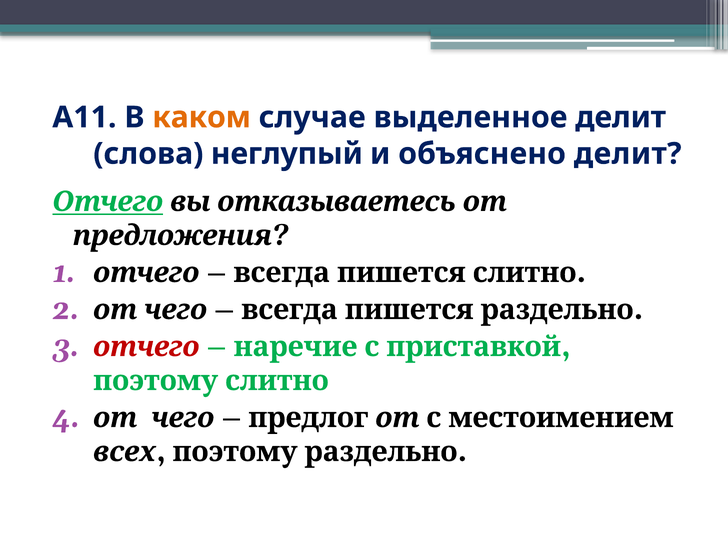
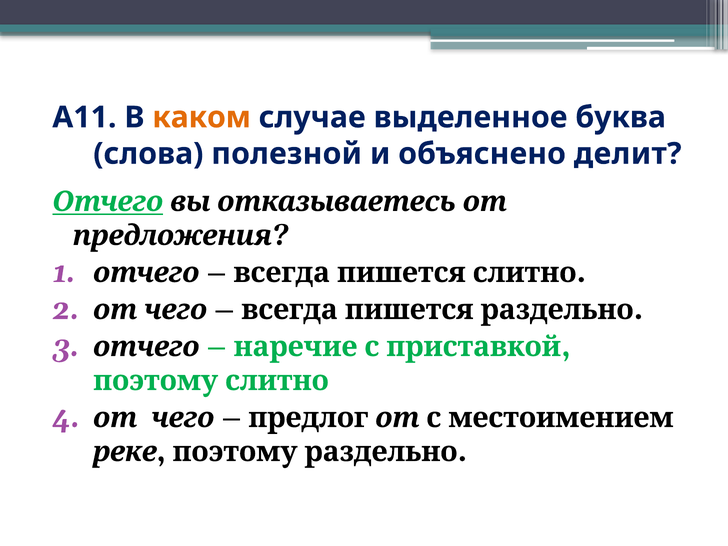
выделенное делит: делит -> буква (621, 117)
неглупый: неглупый -> полезной (287, 154)
отчего colour: red -> black (146, 347)
всех: всех -> реке (125, 452)
